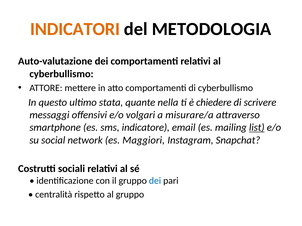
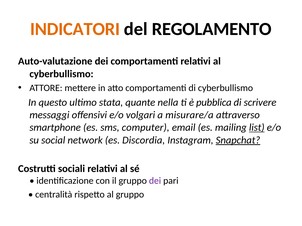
METODOLOGIA: METODOLOGIA -> REGOLAMENTO (212, 29)
chiedere: chiedere -> pubblica (214, 103)
indicatore: indicatore -> computer (146, 128)
Maggiori: Maggiori -> Discordia (144, 140)
Snapchat underline: none -> present (238, 140)
dei colour: blue -> purple (155, 181)
